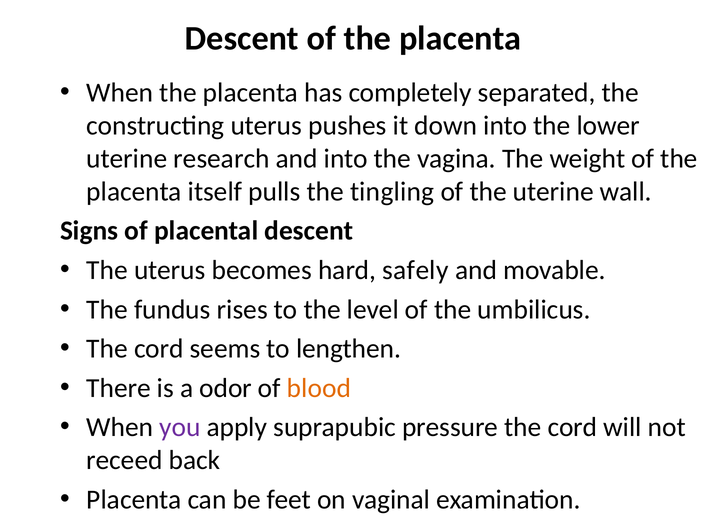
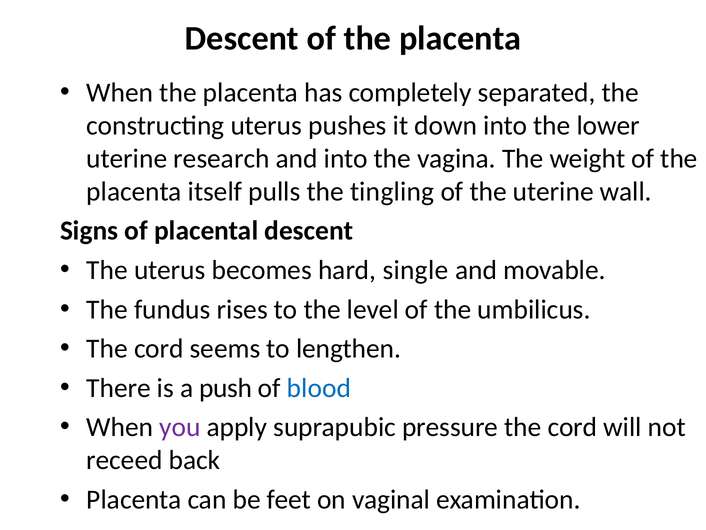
safely: safely -> single (415, 270)
odor: odor -> push (226, 388)
blood colour: orange -> blue (319, 388)
